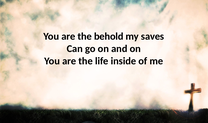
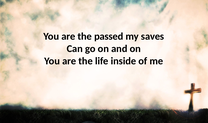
behold: behold -> passed (109, 36)
